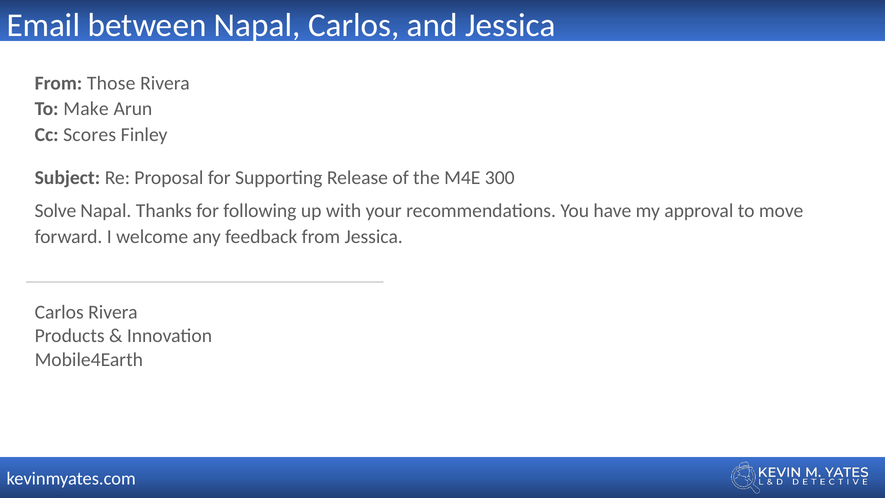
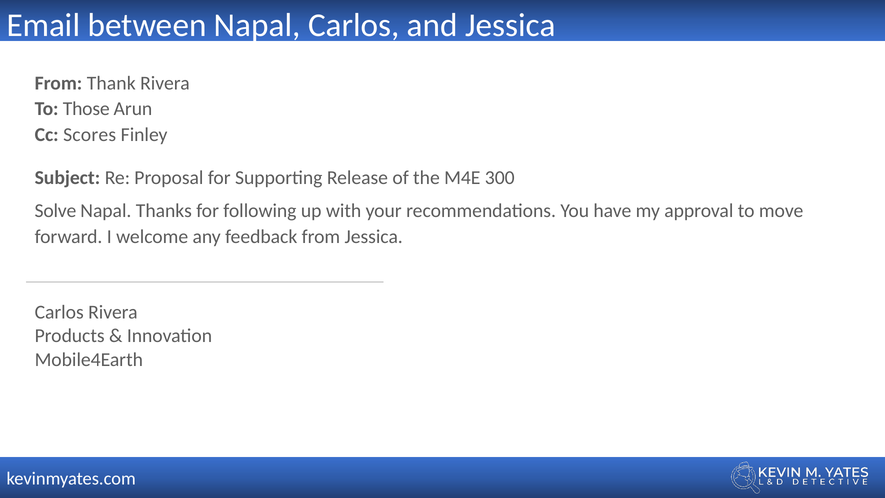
Those: Those -> Thank (111, 83)
Make: Make -> Those (86, 109)
